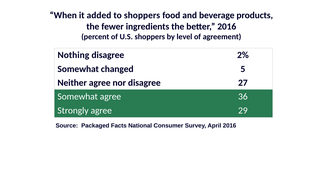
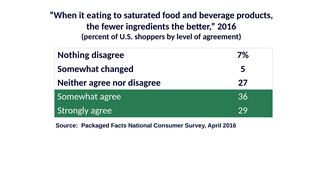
added: added -> eating (99, 15)
to shoppers: shoppers -> saturated (142, 15)
2%: 2% -> 7% (243, 55)
